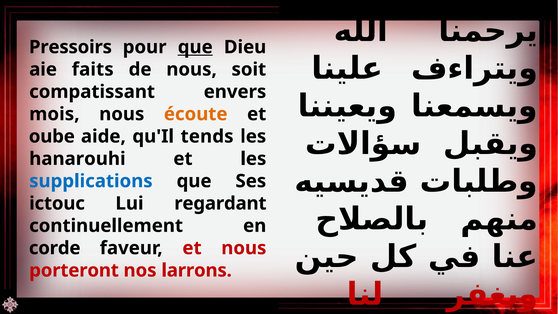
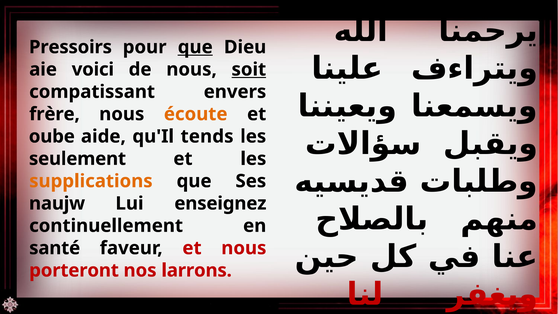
faits: faits -> voici (93, 69)
soit underline: none -> present (249, 69)
mois: mois -> frère (54, 114)
hanarouhi: hanarouhi -> seulement (78, 159)
supplications colour: blue -> orange (91, 181)
ictouc: ictouc -> naujw (57, 203)
regardant: regardant -> enseignez (220, 203)
corde: corde -> santé (55, 248)
